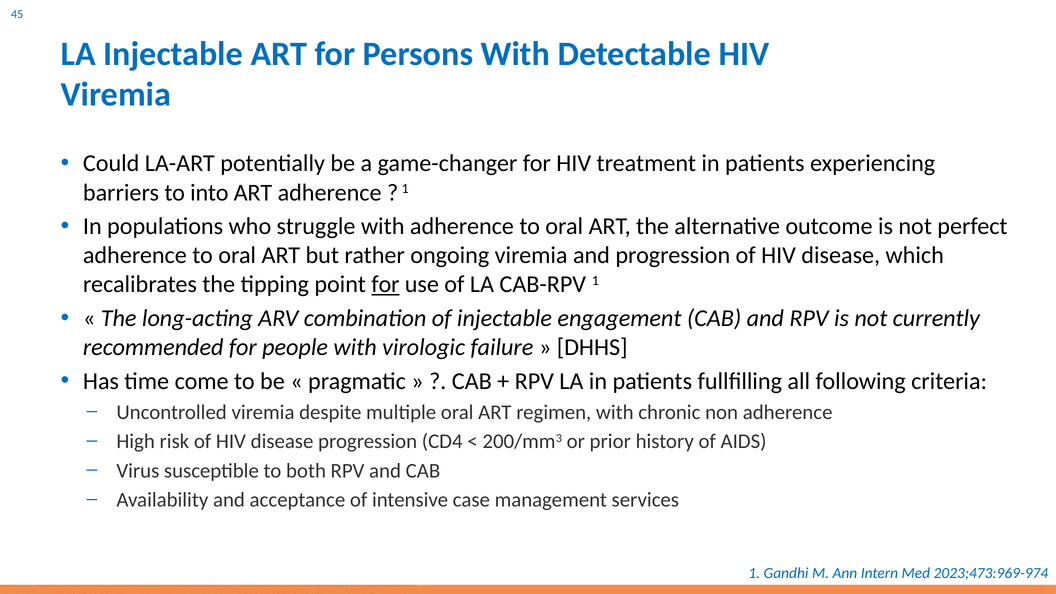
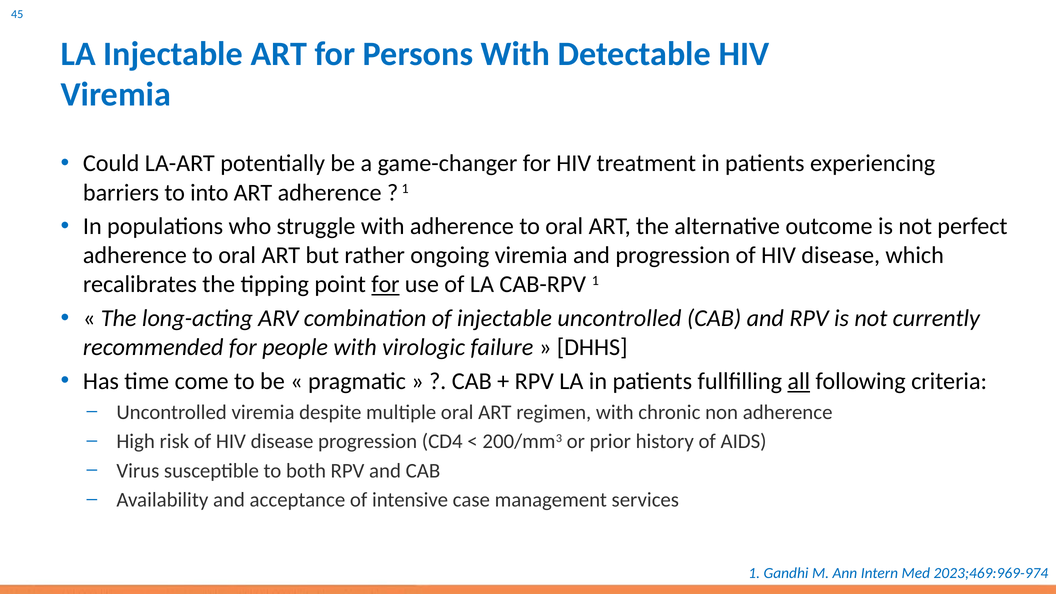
injectable engagement: engagement -> uncontrolled (619, 318)
all underline: none -> present (799, 381)
2023;473:969-974: 2023;473:969-974 -> 2023;469:969-974 (991, 573)
